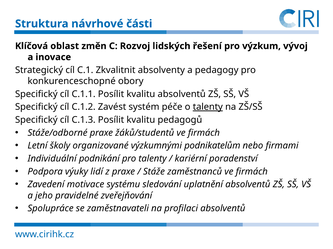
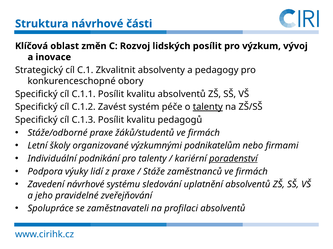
lidských řešení: řešení -> posílit (207, 46)
poradenství underline: none -> present (233, 159)
Zavedení motivace: motivace -> návrhové (86, 185)
